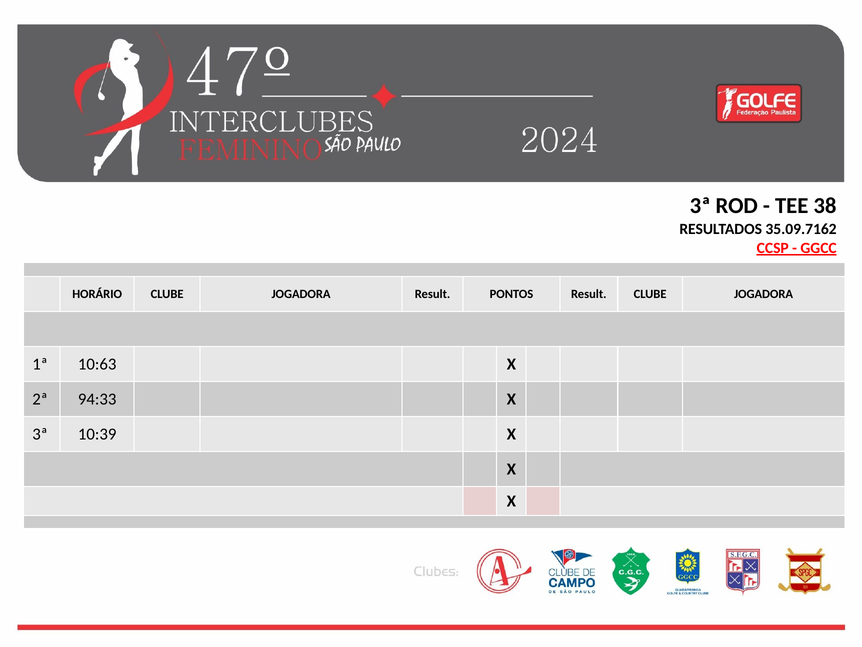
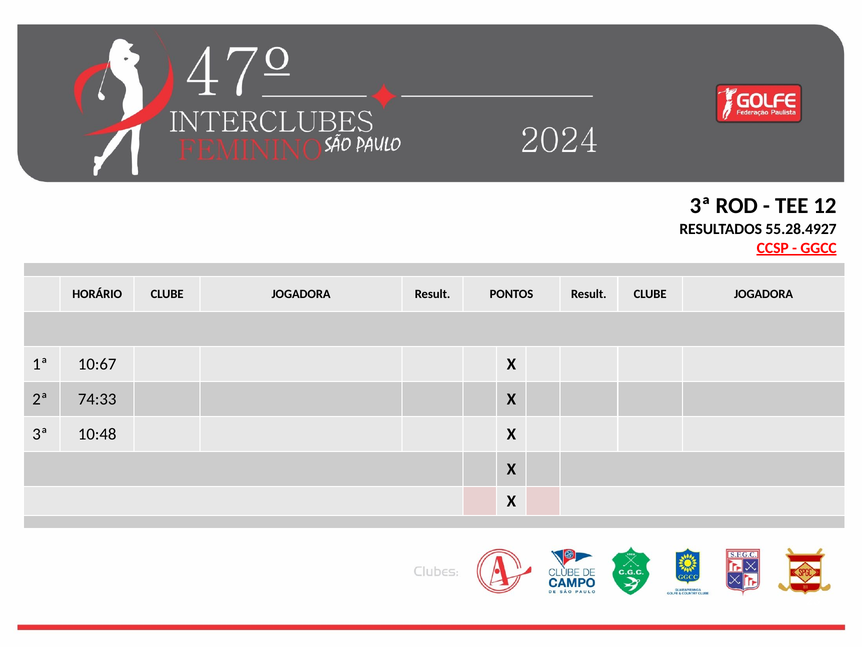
38: 38 -> 12 (825, 206)
35.09.7162: 35.09.7162 -> 55.28.4927 (801, 229)
10:63: 10:63 -> 10:67 (97, 364)
94:33: 94:33 -> 74:33 (97, 399)
10:39: 10:39 -> 10:48 (97, 434)
